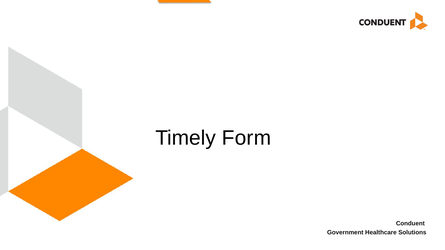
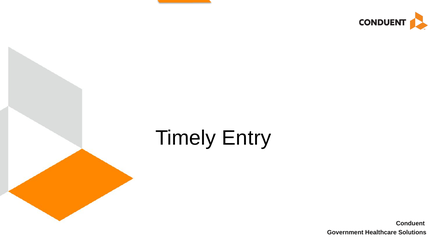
Form: Form -> Entry (247, 138)
